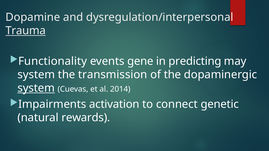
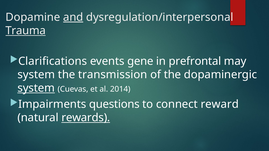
and underline: none -> present (73, 17)
Functionality: Functionality -> Clarifications (53, 61)
predicting: predicting -> prefrontal (195, 61)
activation: activation -> questions (114, 104)
genetic: genetic -> reward (220, 104)
rewards underline: none -> present (86, 118)
